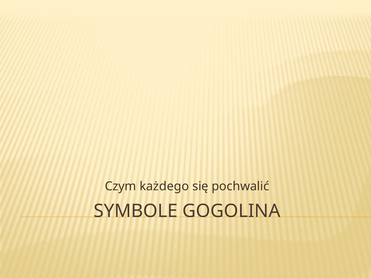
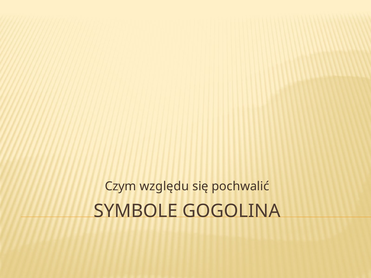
każdego: każdego -> względu (164, 186)
